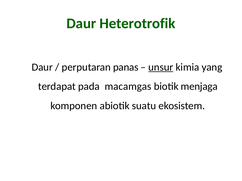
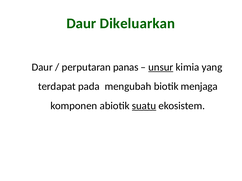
Heterotrofik: Heterotrofik -> Dikeluarkan (137, 23)
macamgas: macamgas -> mengubah (128, 87)
suatu underline: none -> present (144, 106)
